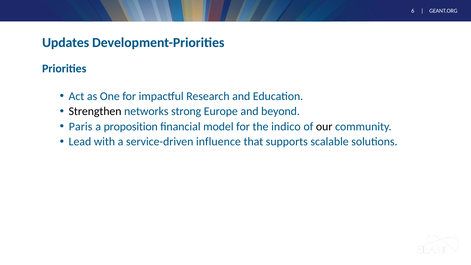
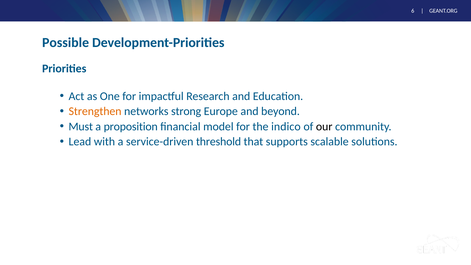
Updates: Updates -> Possible (66, 43)
Strengthen colour: black -> orange (95, 111)
Paris: Paris -> Must (81, 126)
influence: influence -> threshold (219, 142)
